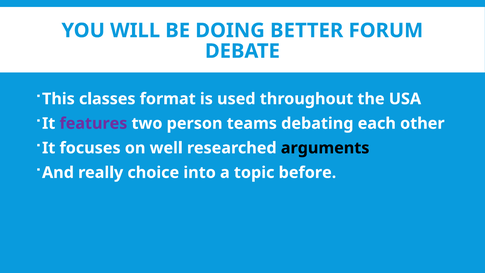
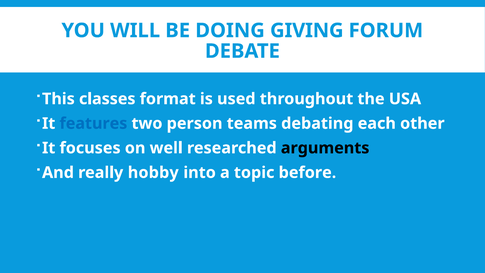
BETTER: BETTER -> GIVING (307, 31)
features colour: purple -> blue (93, 123)
choice: choice -> hobby (153, 172)
